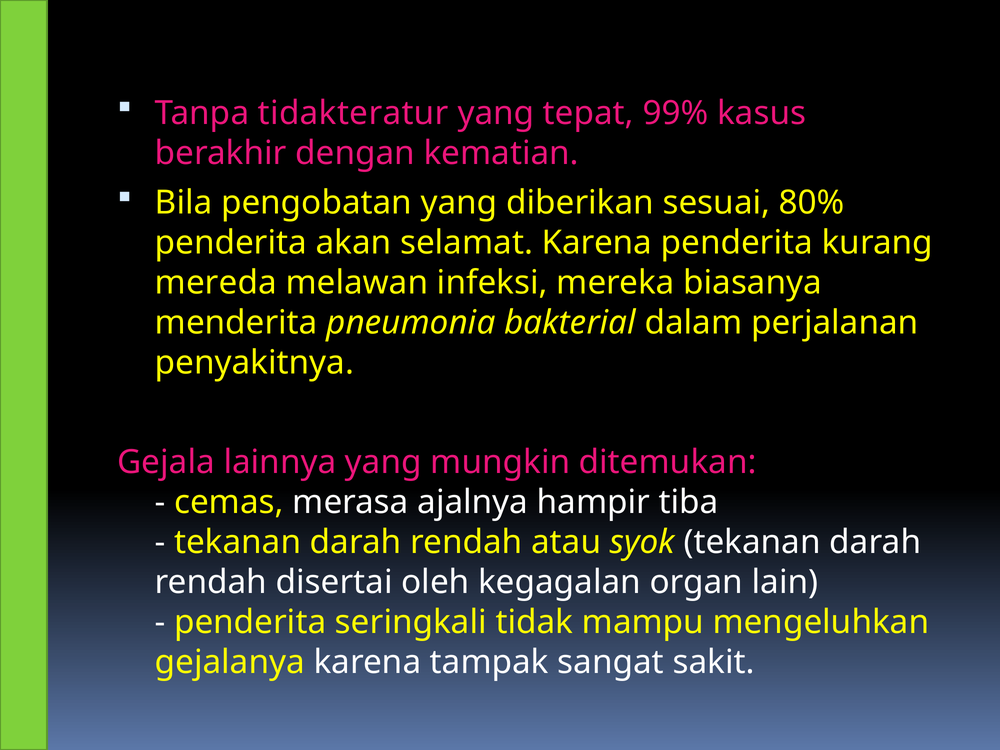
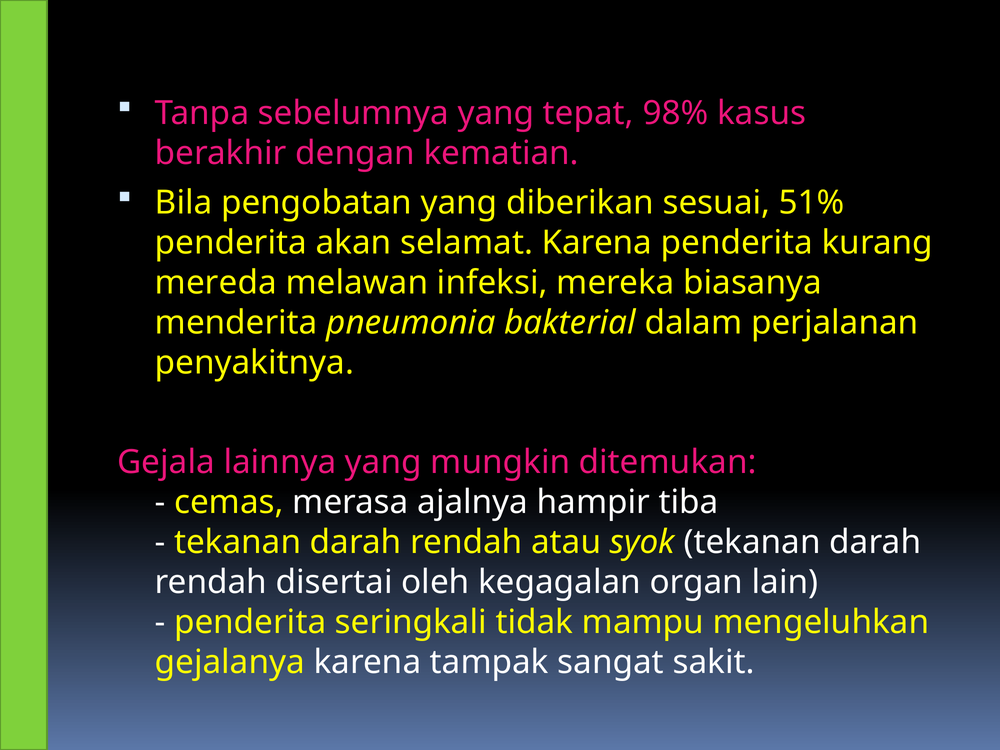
tidakteratur: tidakteratur -> sebelumnya (353, 113)
99%: 99% -> 98% (676, 113)
80%: 80% -> 51% (812, 203)
